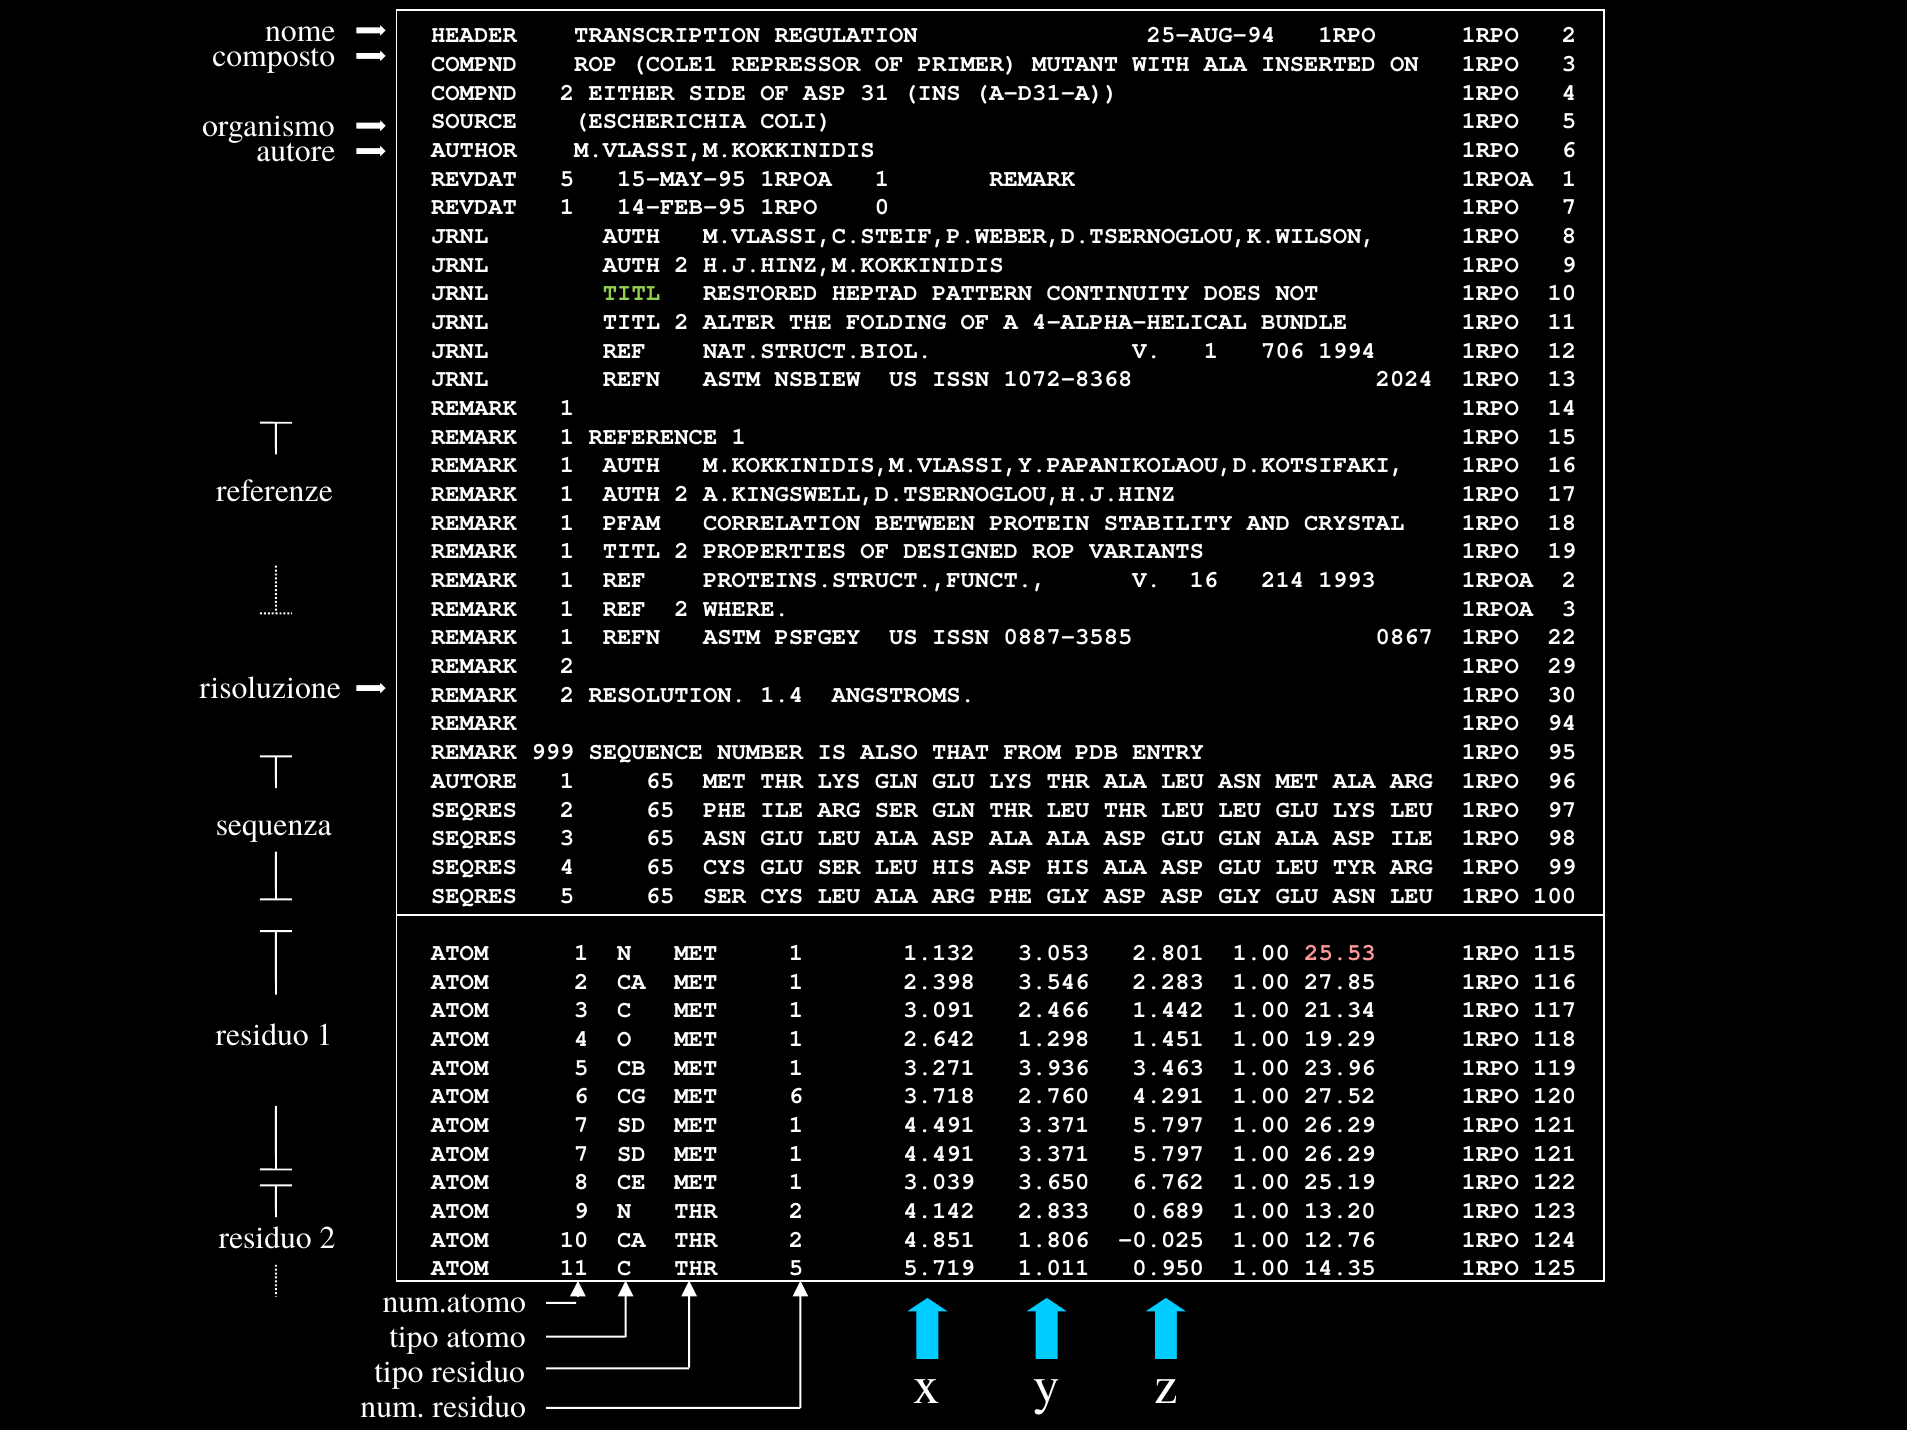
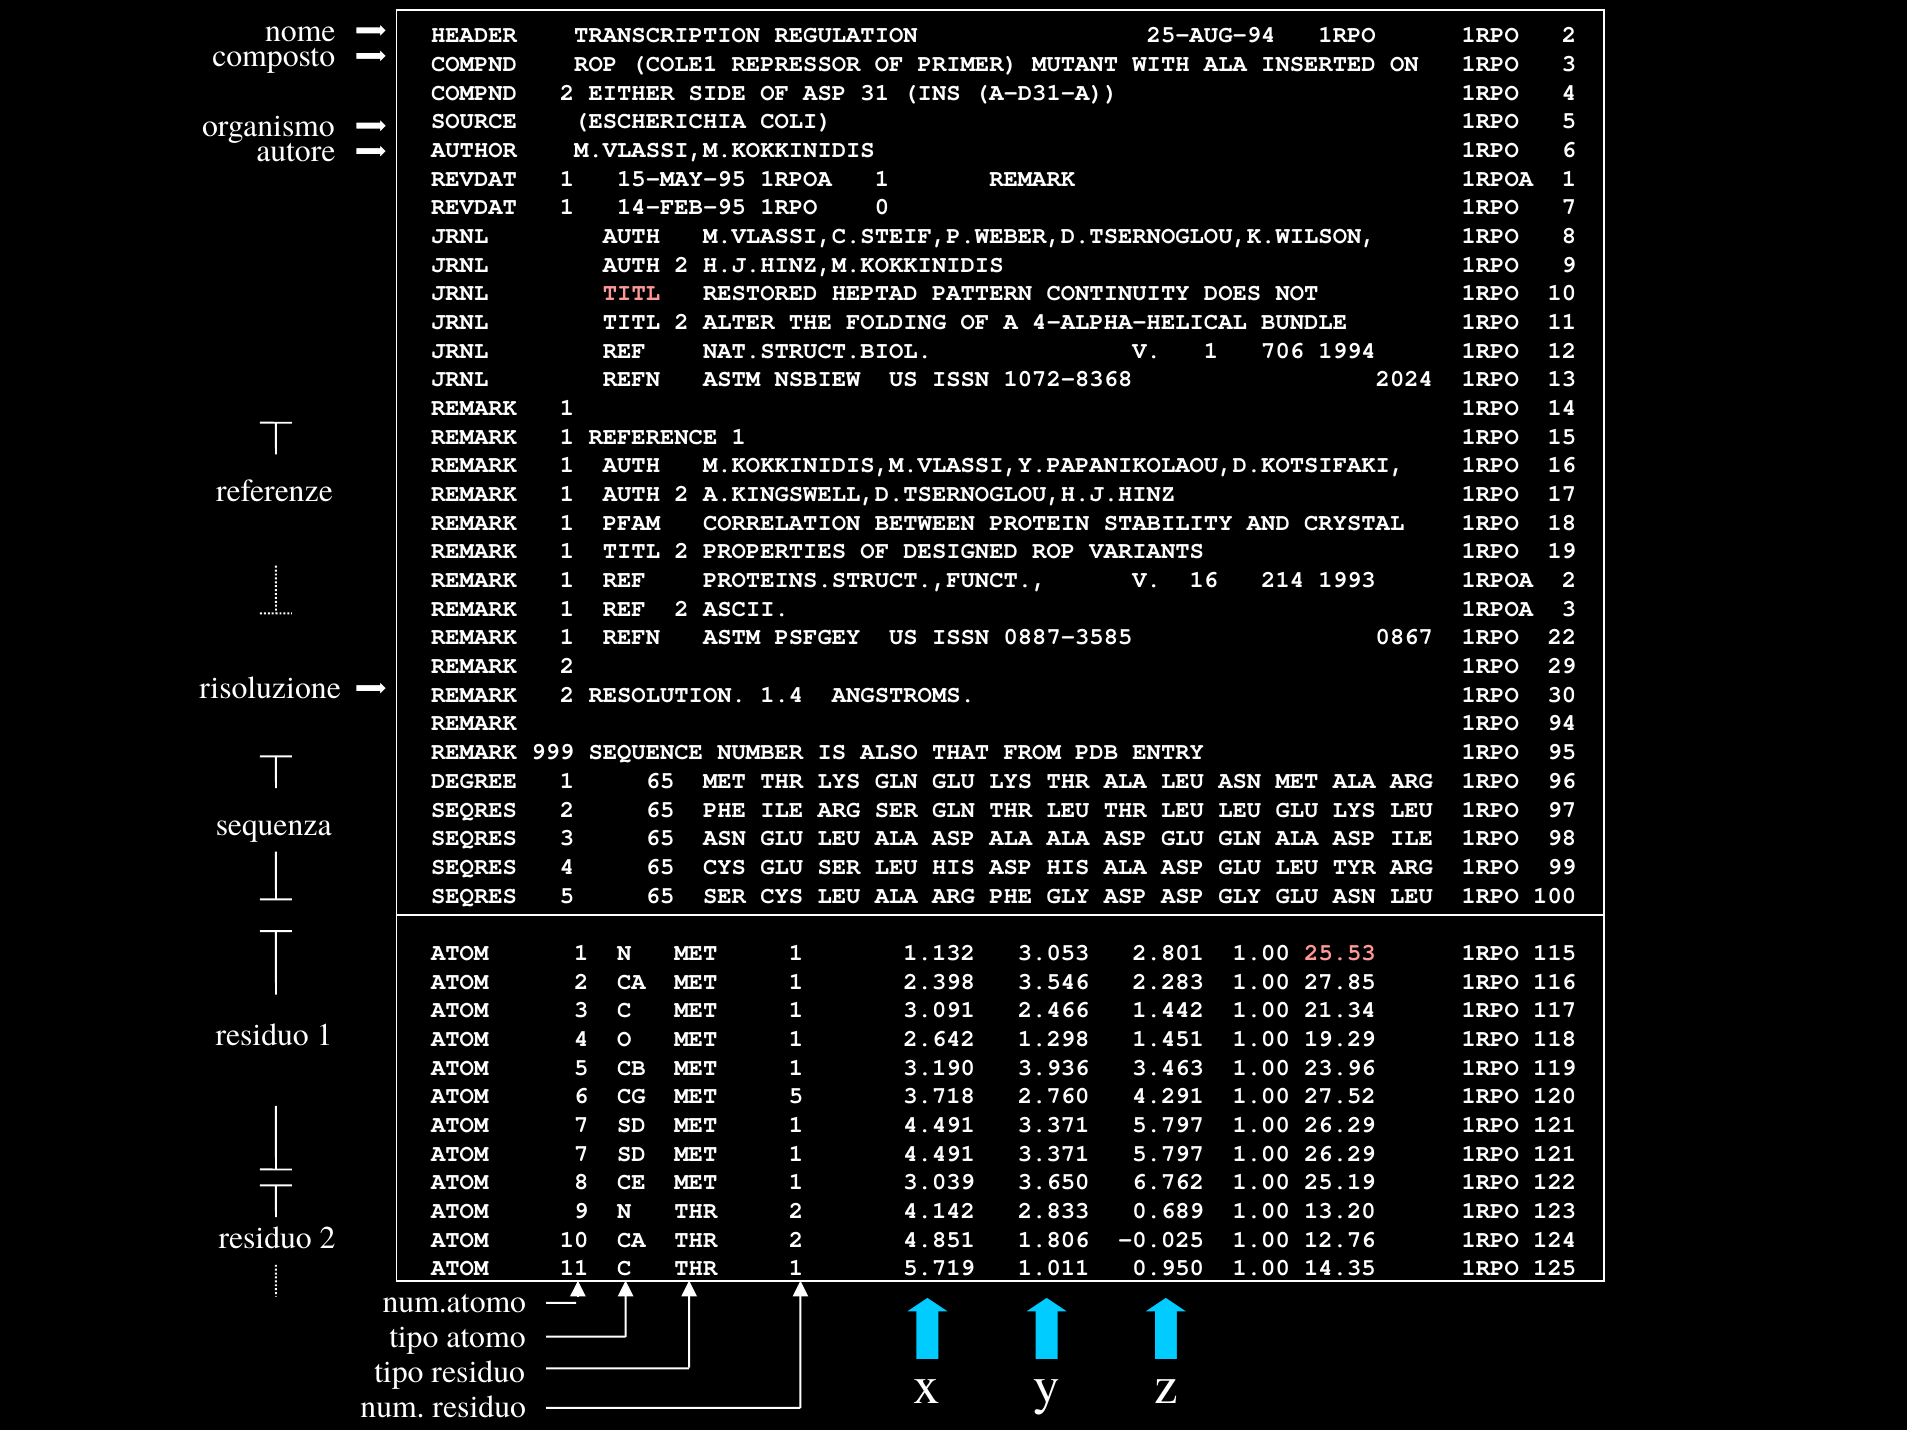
5: 5 -> 1 (567, 178)
TITL colour: light green -> pink (632, 293)
WHERE: WHERE -> ASCII (746, 609)
AUTORE: AUTORE -> DEGREE (474, 781)
3.271: 3.271 -> 3.190 (939, 1067)
MET 6: 6 -> 5 (796, 1096)
THR 5: 5 -> 1 (796, 1268)
